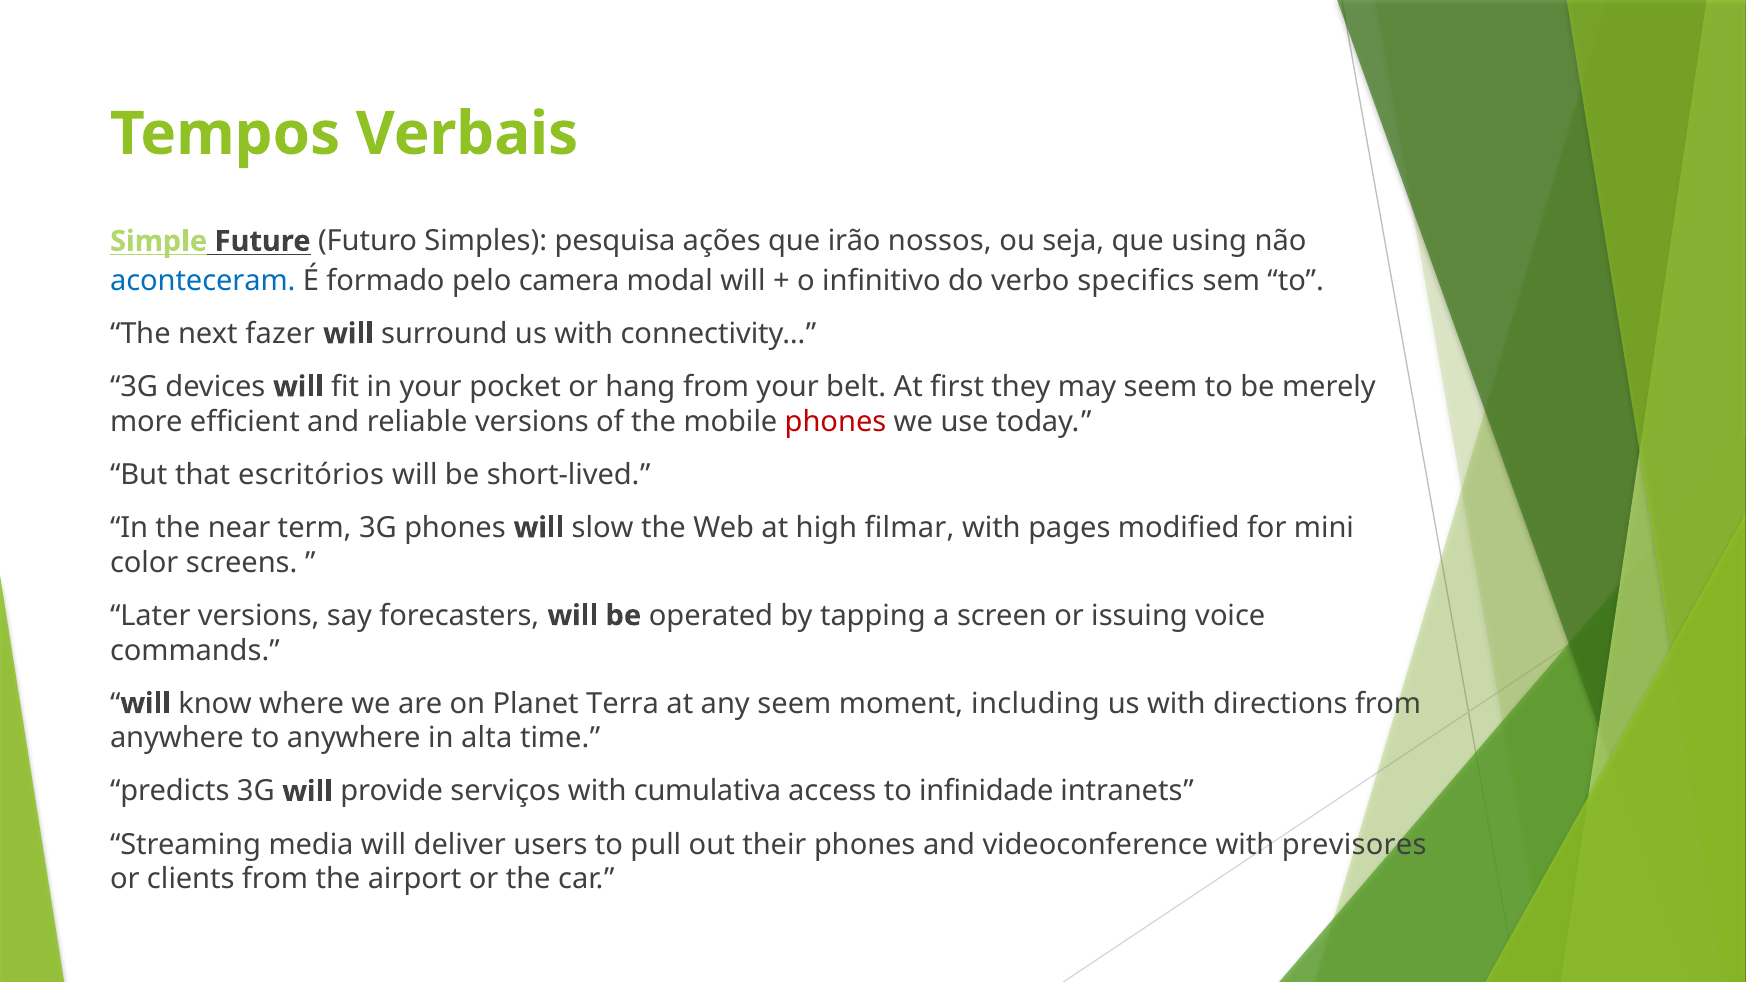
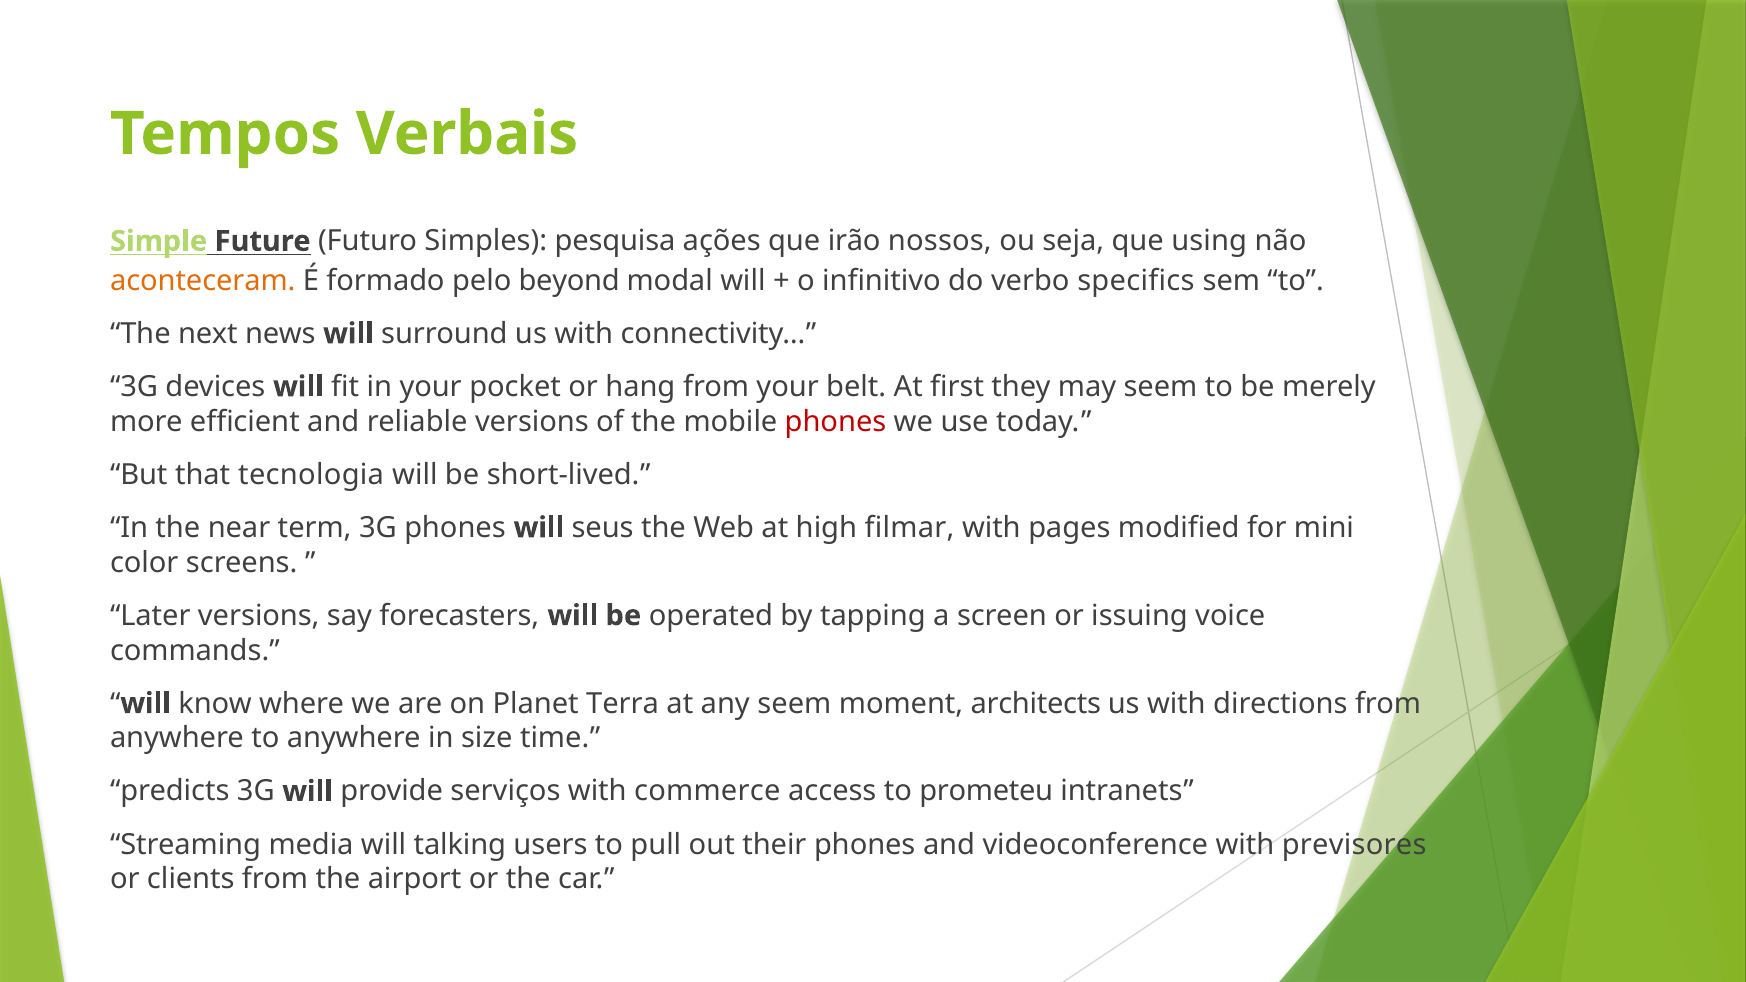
aconteceram colour: blue -> orange (203, 281)
camera: camera -> beyond (569, 281)
fazer: fazer -> news (280, 334)
escritórios: escritórios -> tecnologia (311, 475)
slow: slow -> seus (603, 528)
including: including -> architects (1036, 704)
alta: alta -> size (487, 738)
cumulativa: cumulativa -> commerce (707, 791)
infinidade: infinidade -> prometeu (986, 791)
deliver: deliver -> talking (460, 845)
